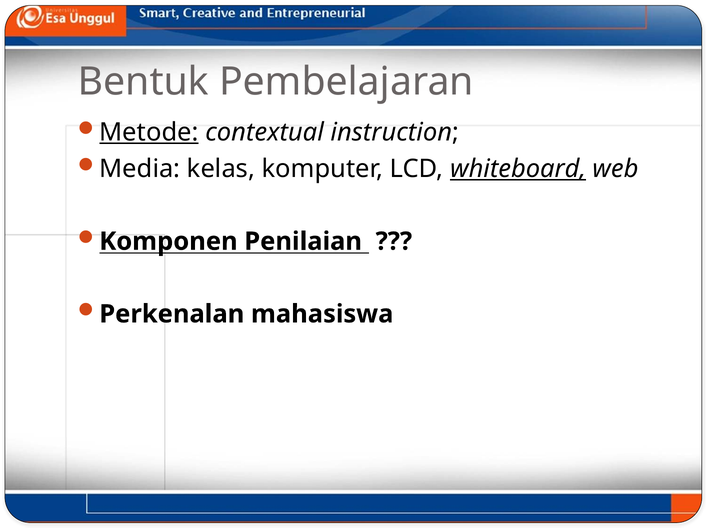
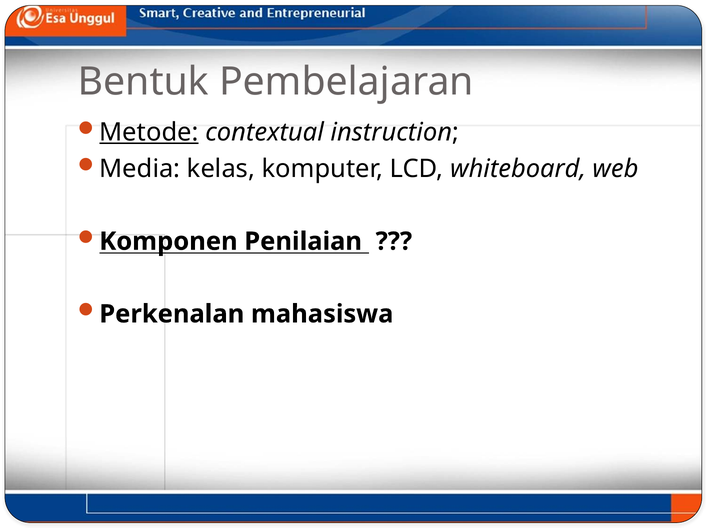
whiteboard underline: present -> none (518, 169)
